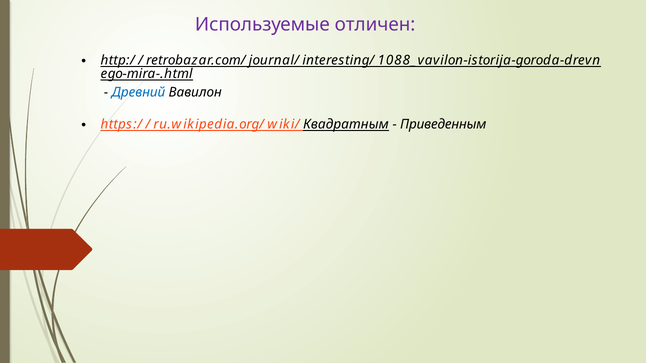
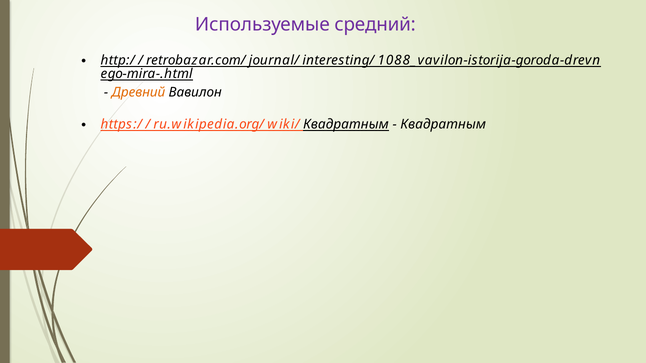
отличен: отличен -> средний (375, 24)
Древний colour: blue -> orange (138, 92)
Приведенным: Приведенным -> Квадратным (443, 125)
